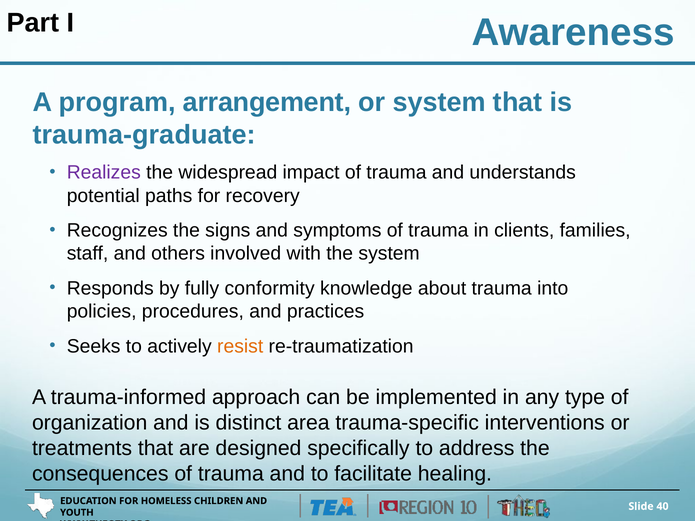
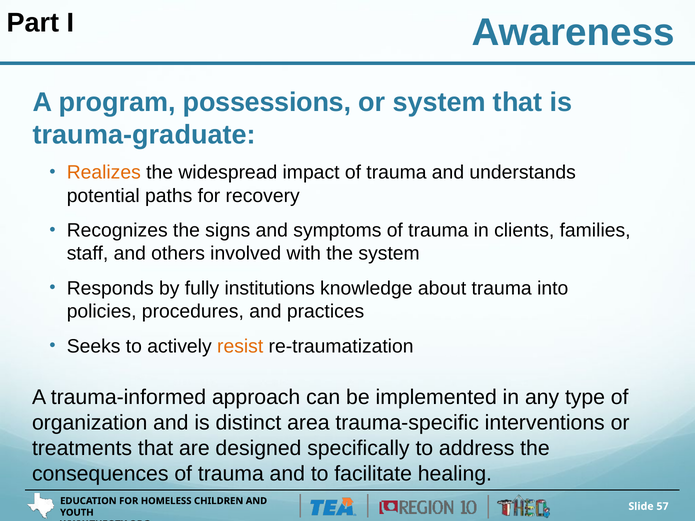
arrangement: arrangement -> possessions (267, 102)
Realizes colour: purple -> orange (104, 173)
conformity: conformity -> institutions (270, 288)
40: 40 -> 57 (663, 507)
